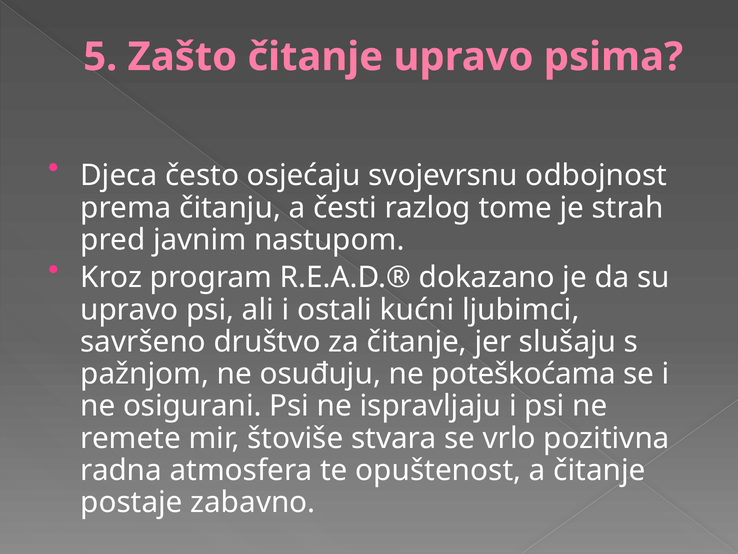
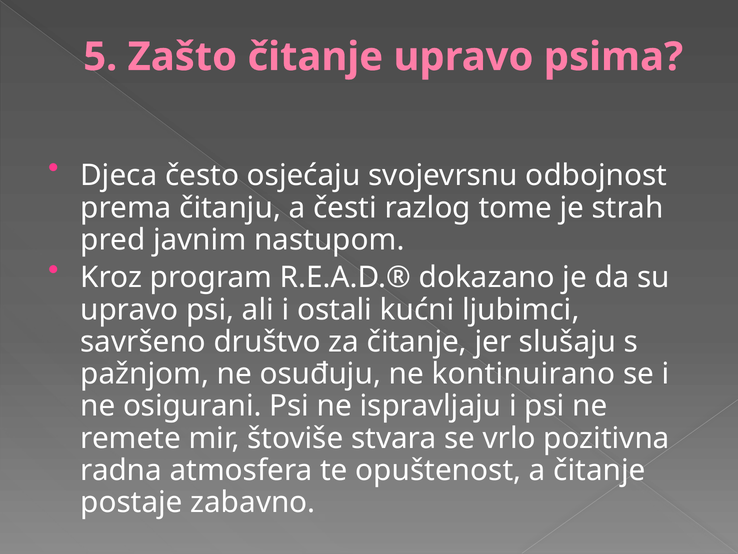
poteškoćama: poteškoćama -> kontinuirano (523, 374)
